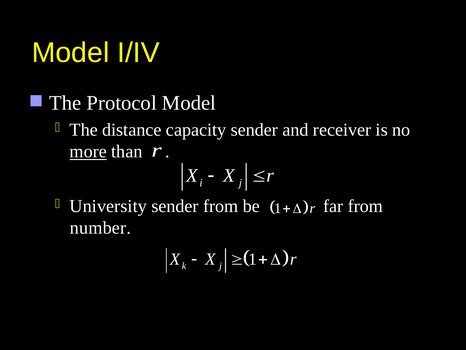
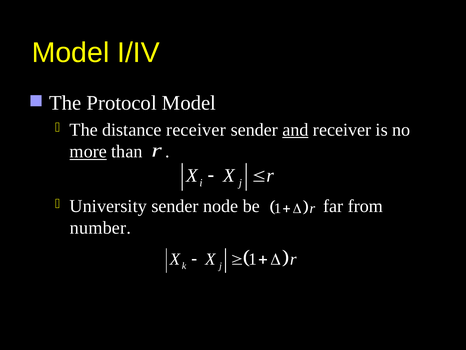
distance capacity: capacity -> receiver (196, 130)
and underline: none -> present (295, 130)
sender from: from -> node (221, 206)
